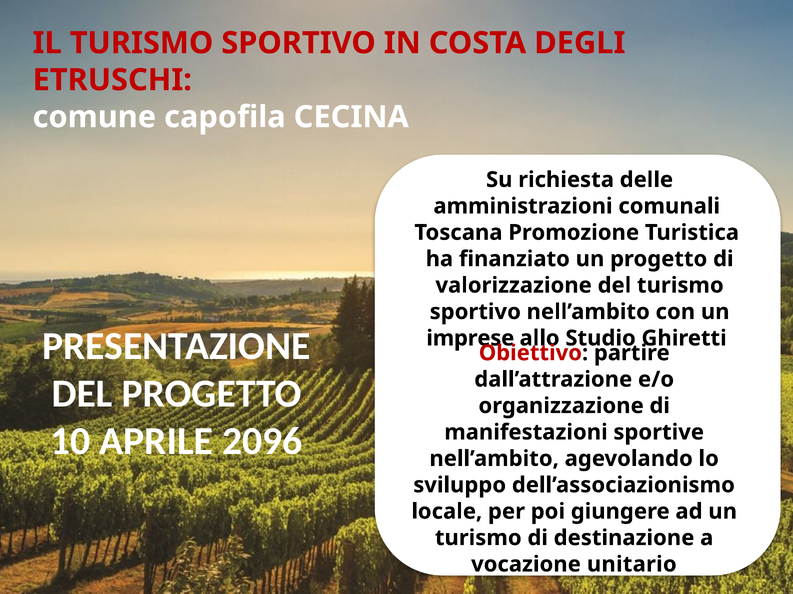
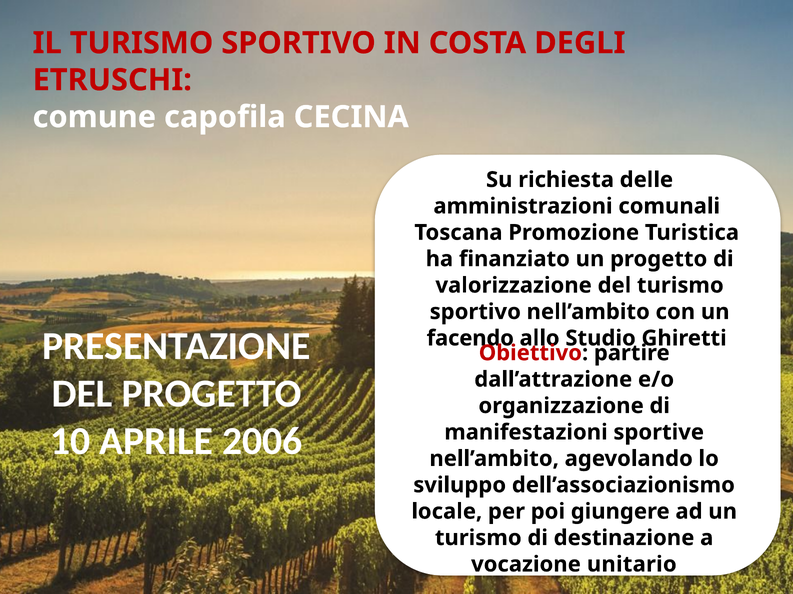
imprese: imprese -> facendo (470, 339)
2096: 2096 -> 2006 (262, 442)
